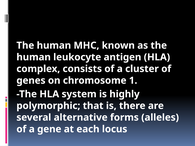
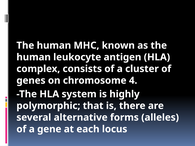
1: 1 -> 4 (133, 81)
